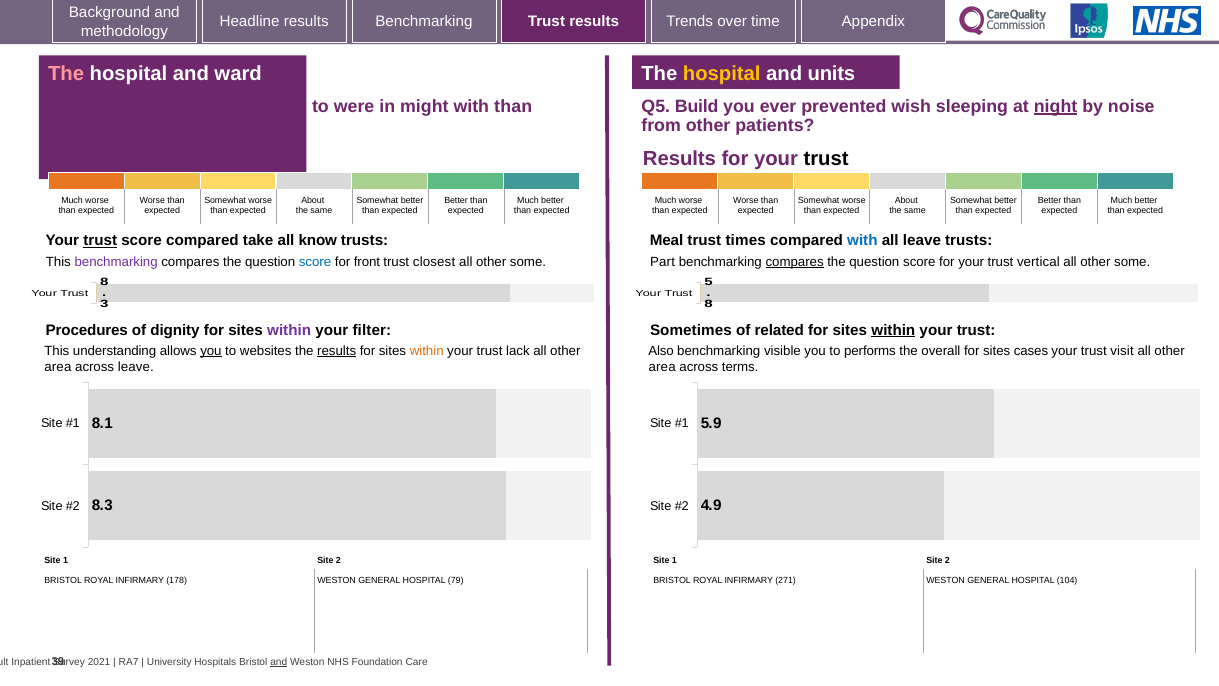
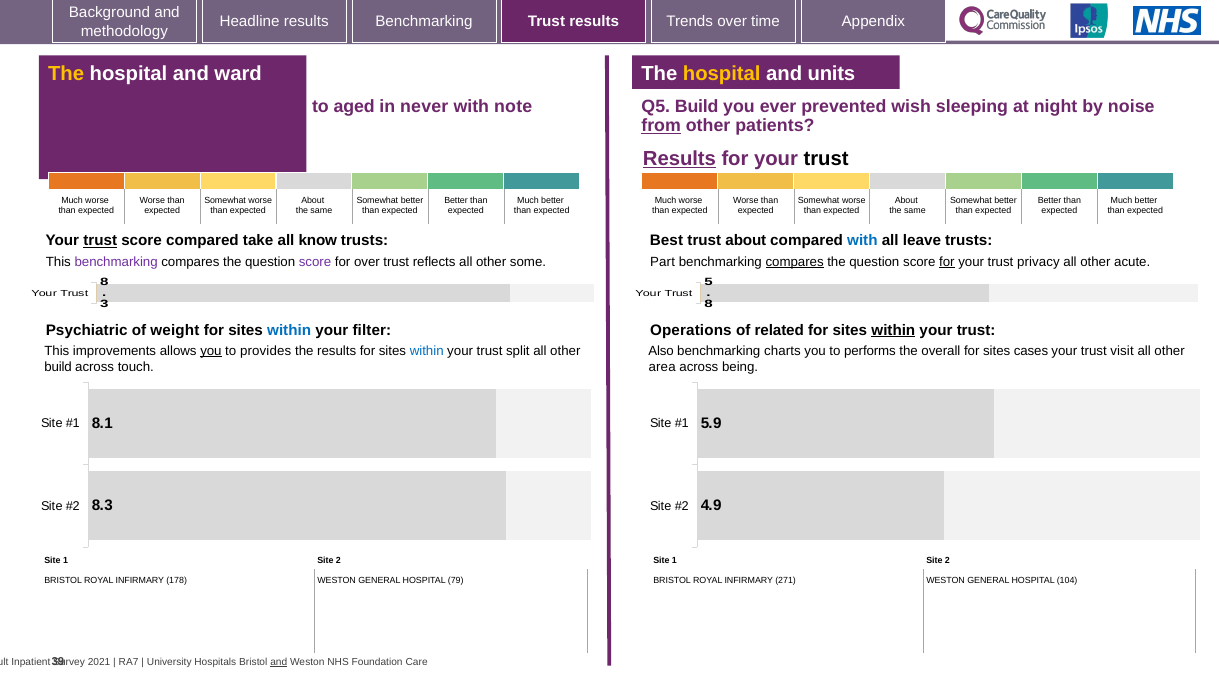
The colour: pink -> yellow (66, 73)
were: were -> aged (354, 106)
might: might -> never (424, 106)
with than: than -> note (513, 106)
night underline: present -> none (1056, 106)
from underline: none -> present (661, 126)
Results underline: none -> present (679, 158)
Meal: Meal -> Best (666, 240)
trust times: times -> about (746, 240)
score colour: blue -> purple (315, 262)
for front: front -> over (367, 262)
closest: closest -> reflects (434, 262)
for underline: none -> present (947, 262)
vertical: vertical -> privacy (1038, 262)
some: some -> acute (1132, 262)
Procedures: Procedures -> Psychiatric (87, 330)
dignity: dignity -> weight (175, 330)
within colour: purple -> blue (289, 330)
Sometimes: Sometimes -> Operations (691, 330)
understanding: understanding -> improvements (115, 351)
websites: websites -> provides (266, 351)
results underline: present -> none (337, 351)
within colour: orange -> blue (427, 351)
lack: lack -> split (518, 351)
visible: visible -> charts (782, 351)
area: area -> build (58, 367)
across leave: leave -> touch (136, 367)
terms: terms -> being (740, 367)
